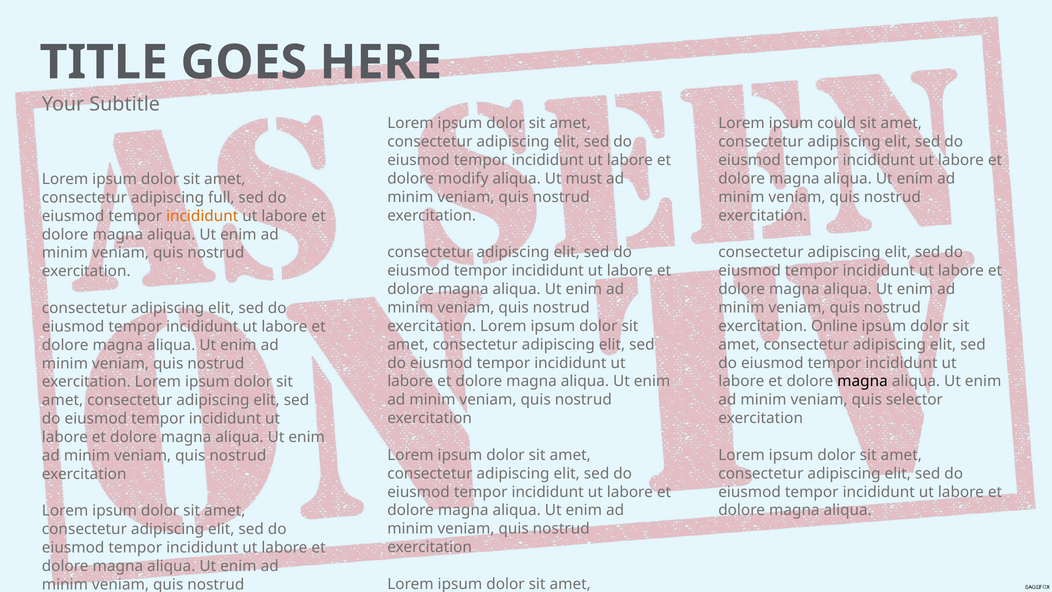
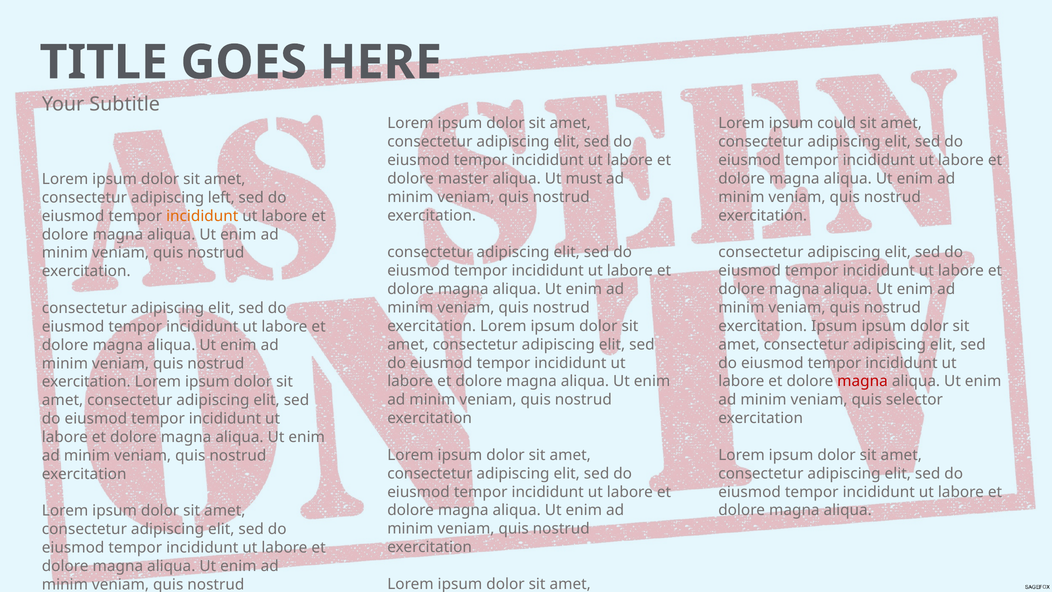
modify: modify -> master (463, 179)
full: full -> left (221, 198)
exercitation Online: Online -> Ipsum (834, 326)
magna colour: black -> red (863, 381)
